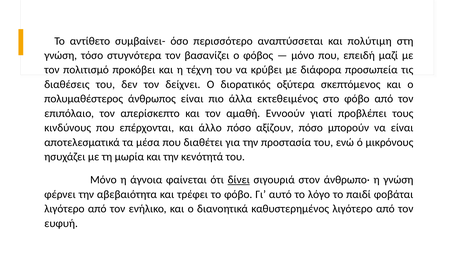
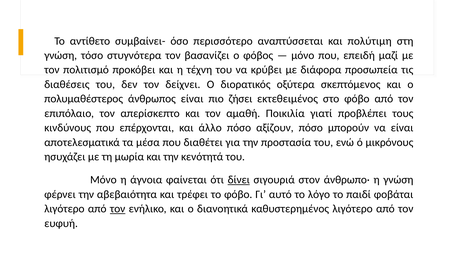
άλλα: άλλα -> ζήσει (241, 99)
Εννοούν: Εννοούν -> Ποικιλία (285, 113)
τον underline: none -> present (118, 209)
